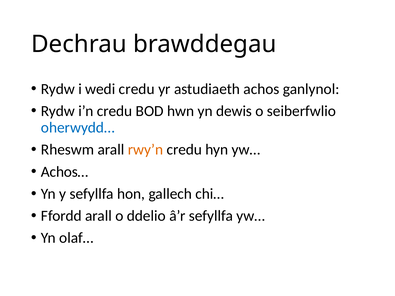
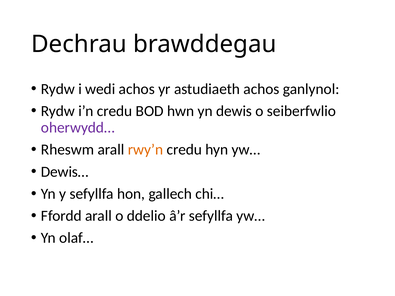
wedi credu: credu -> achos (137, 89)
oherwydd… colour: blue -> purple (78, 128)
Achos…: Achos… -> Dewis… (65, 172)
